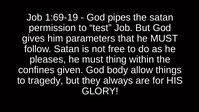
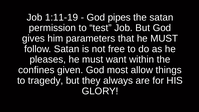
1:69-19: 1:69-19 -> 1:11-19 (62, 17)
thing: thing -> want (116, 59)
body: body -> most (118, 70)
